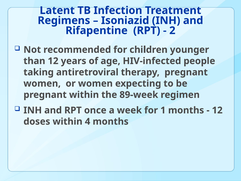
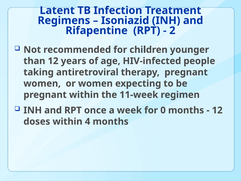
89-week: 89-week -> 11-week (139, 95)
1: 1 -> 0 (163, 110)
